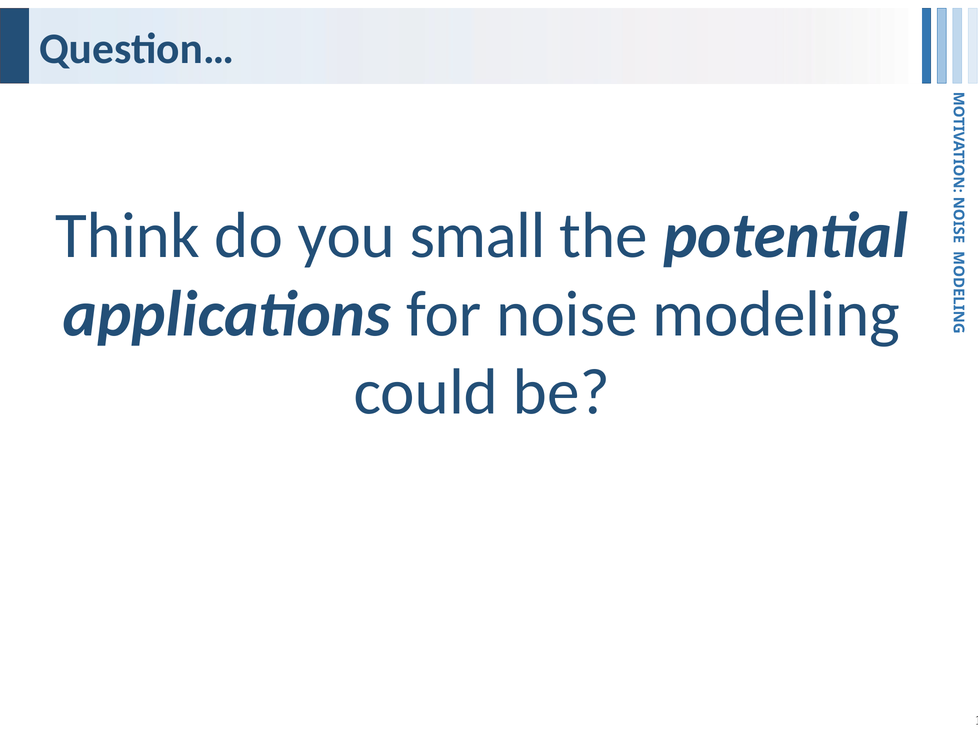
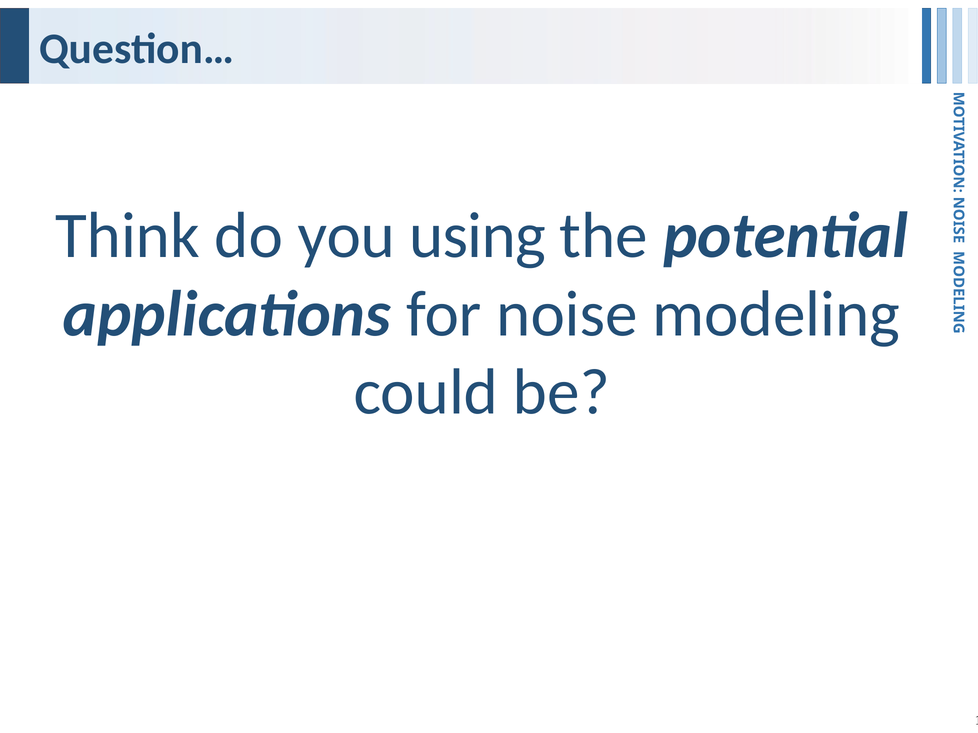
small: small -> using (478, 236)
